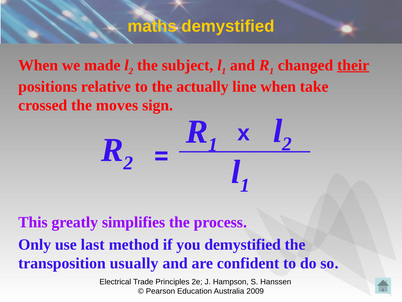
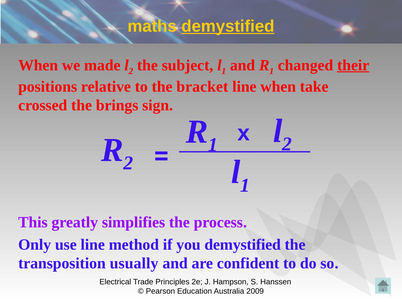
demystified underline: none -> present (228, 26)
actually: actually -> bracket (202, 86)
moves: moves -> brings (117, 105)
use last: last -> line (93, 244)
